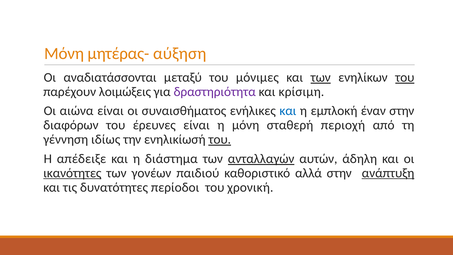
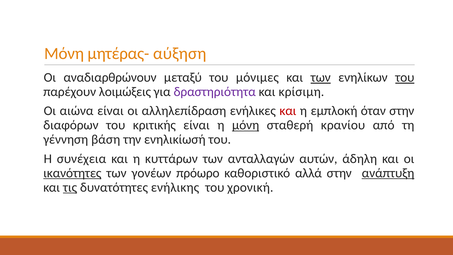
αναδιατάσσονται: αναδιατάσσονται -> αναδιαρθρώνουν (110, 77)
συναισθήματος: συναισθήματος -> αλληλεπίδραση (184, 111)
και colour: blue -> red (288, 111)
έναν: έναν -> όταν (373, 111)
έρευνες: έρευνες -> κριτικής (154, 125)
μόνη underline: none -> present (246, 125)
περιοχή: περιοχή -> κρανίου (343, 125)
ιδίως: ιδίως -> βάση (106, 139)
του underline: present -> none (220, 139)
απέδειξε: απέδειξε -> συνέχεια (82, 159)
διάστημα: διάστημα -> κυττάρων (171, 159)
ανταλλαγών underline: present -> none (261, 159)
παιδιού: παιδιού -> πρόωρο (198, 173)
τις underline: none -> present (70, 187)
περίοδοι: περίοδοι -> ενήλικης (175, 187)
